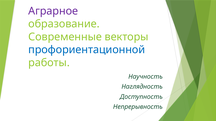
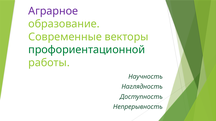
профориентационной colour: blue -> green (87, 50)
